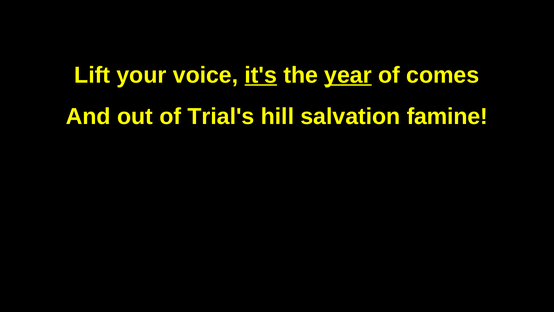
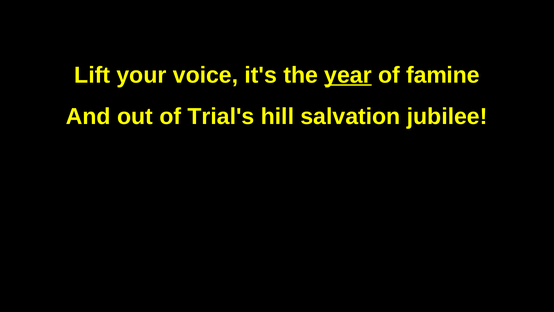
it's underline: present -> none (261, 75)
comes: comes -> famine (443, 75)
famine: famine -> jubilee (447, 117)
